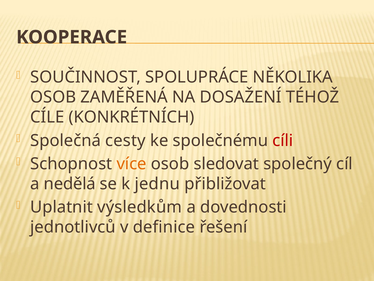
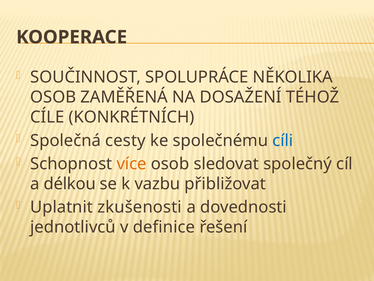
cíli colour: red -> blue (283, 140)
nedělá: nedělá -> délkou (70, 184)
jednu: jednu -> vazbu (157, 184)
výsledkům: výsledkům -> zkušenosti (140, 207)
